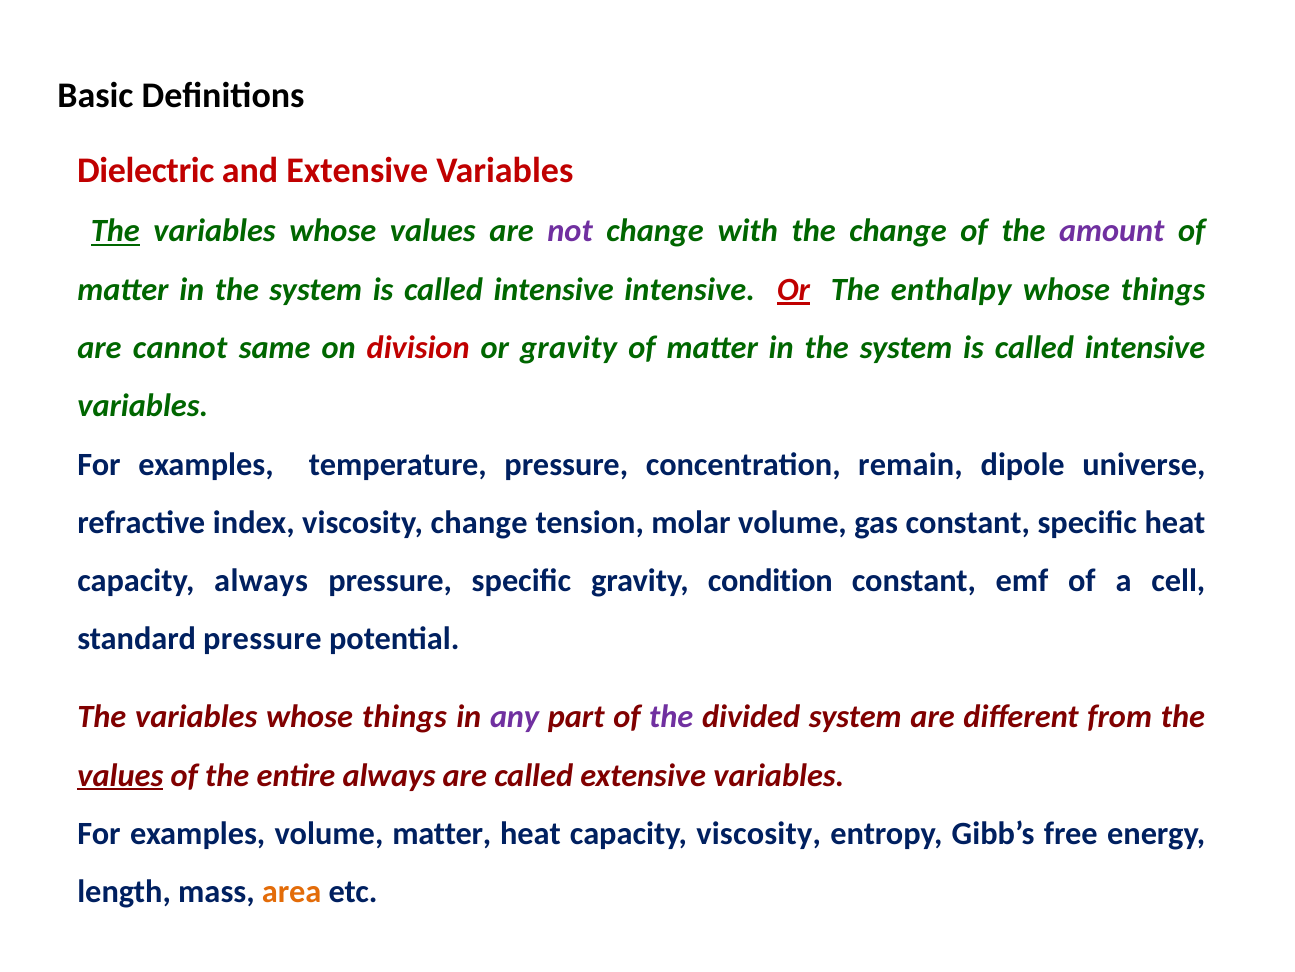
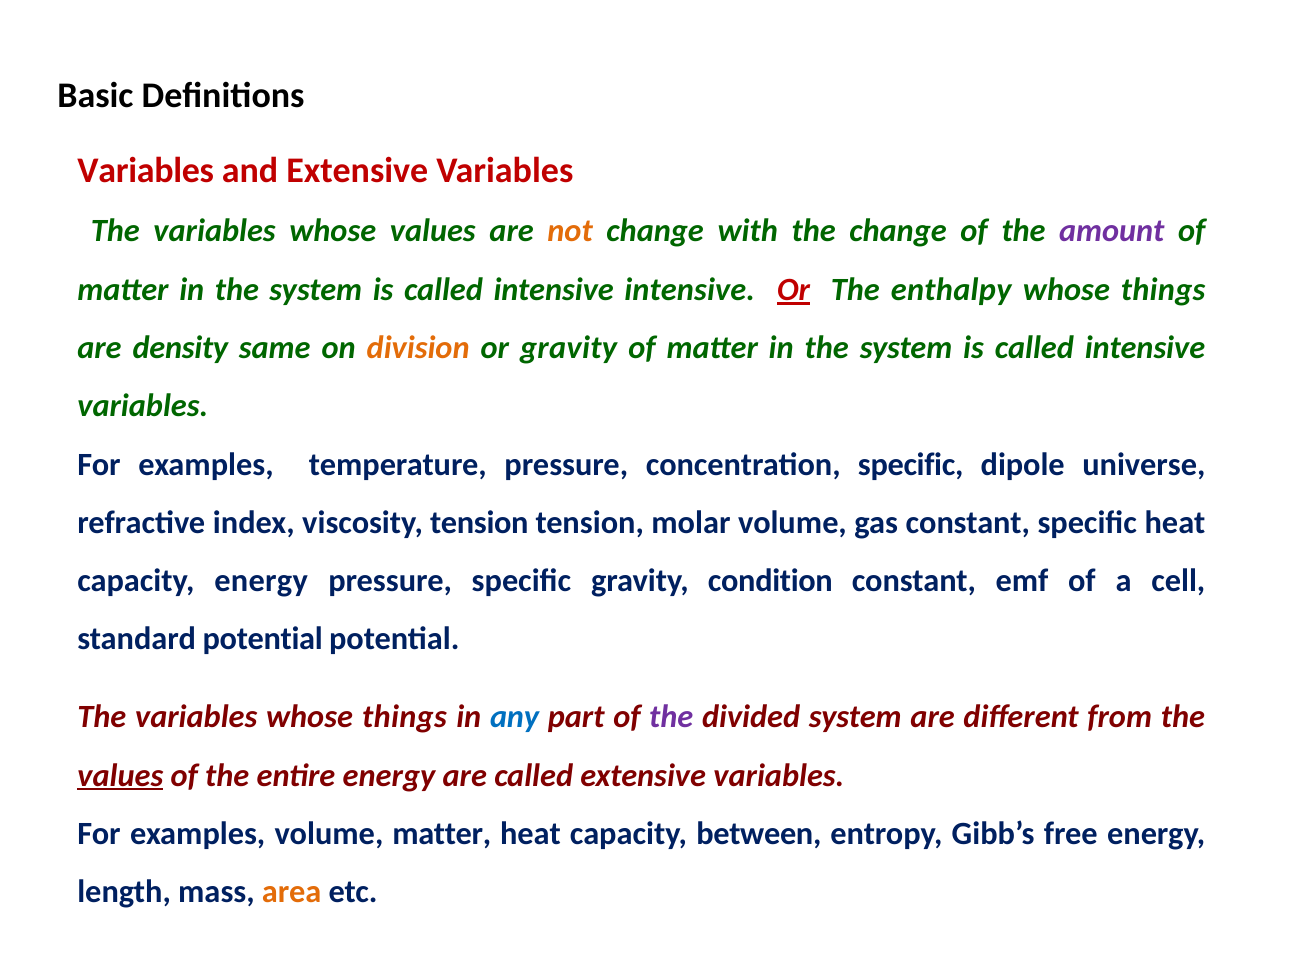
Dielectric: Dielectric -> Variables (146, 171)
The underline: present -> none (115, 231)
not colour: purple -> orange (570, 231)
cannot: cannot -> density (180, 347)
division colour: red -> orange (418, 347)
concentration remain: remain -> specific (911, 464)
viscosity change: change -> tension (479, 522)
capacity always: always -> energy (261, 581)
standard pressure: pressure -> potential (263, 639)
any colour: purple -> blue (515, 717)
entire always: always -> energy (389, 775)
capacity viscosity: viscosity -> between (759, 833)
